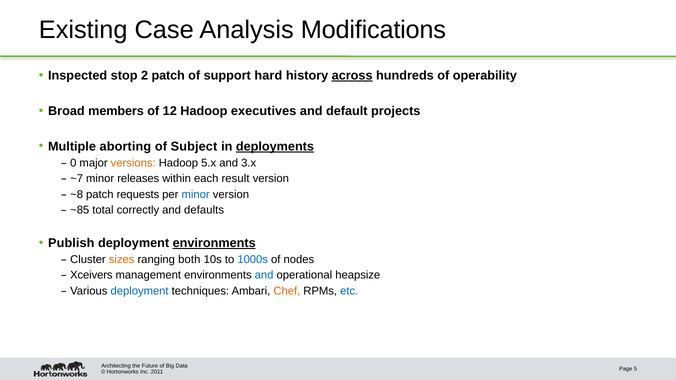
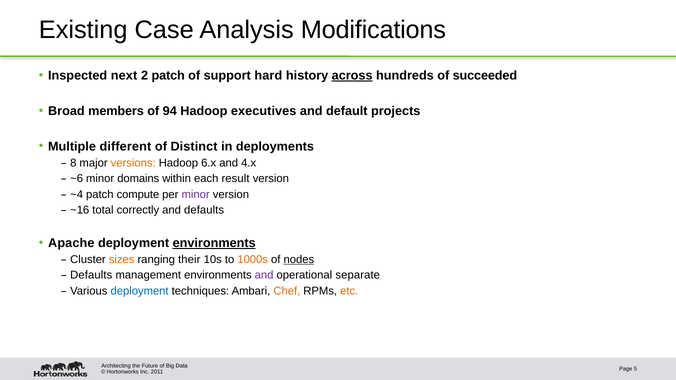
stop: stop -> next (124, 76)
operability: operability -> succeeded (485, 76)
12: 12 -> 94 (170, 111)
aborting: aborting -> different (125, 147)
Subject: Subject -> Distinct (194, 147)
deployments underline: present -> none (275, 147)
0: 0 -> 8 (73, 163)
5.x: 5.x -> 6.x (209, 163)
3.x: 3.x -> 4.x (249, 163)
~7: ~7 -> ~6 (77, 179)
releases: releases -> domains (138, 179)
~8: ~8 -> ~4 (77, 195)
requests: requests -> compute (138, 195)
minor colour: blue -> purple (196, 195)
~85: ~85 -> ~16 (80, 210)
Publish: Publish -> Apache (71, 243)
both: both -> their (189, 260)
1000s colour: blue -> orange (253, 260)
nodes underline: none -> present (299, 260)
Xceivers: Xceivers -> Defaults (91, 276)
and colour: blue -> purple (264, 276)
heapsize: heapsize -> separate (358, 276)
etc colour: blue -> orange (349, 291)
